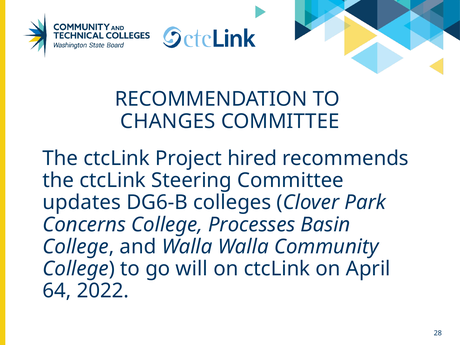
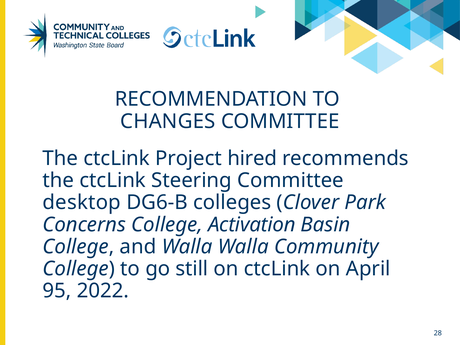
updates: updates -> desktop (82, 203)
Processes: Processes -> Activation (252, 225)
will: will -> still (192, 269)
64: 64 -> 95 (57, 291)
